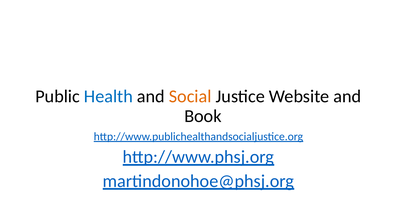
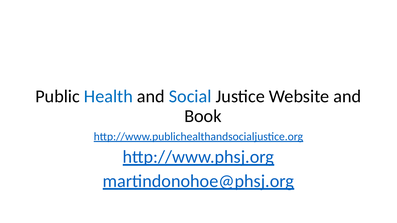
Social colour: orange -> blue (190, 97)
